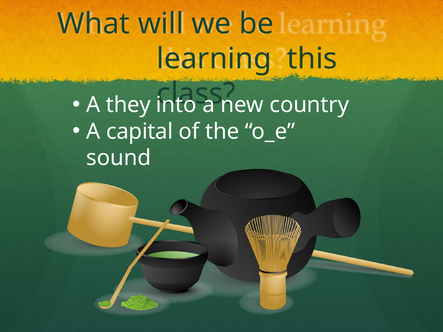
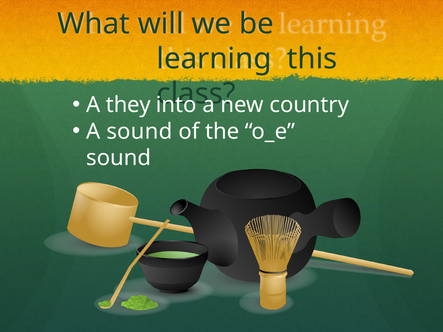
A capital: capital -> sound (139, 132)
